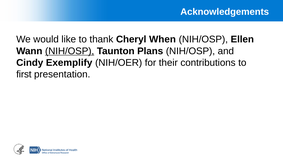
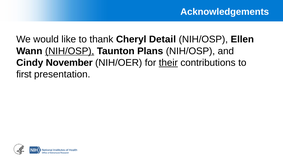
When: When -> Detail (162, 39)
Exemplify: Exemplify -> November (69, 63)
their underline: none -> present (168, 63)
